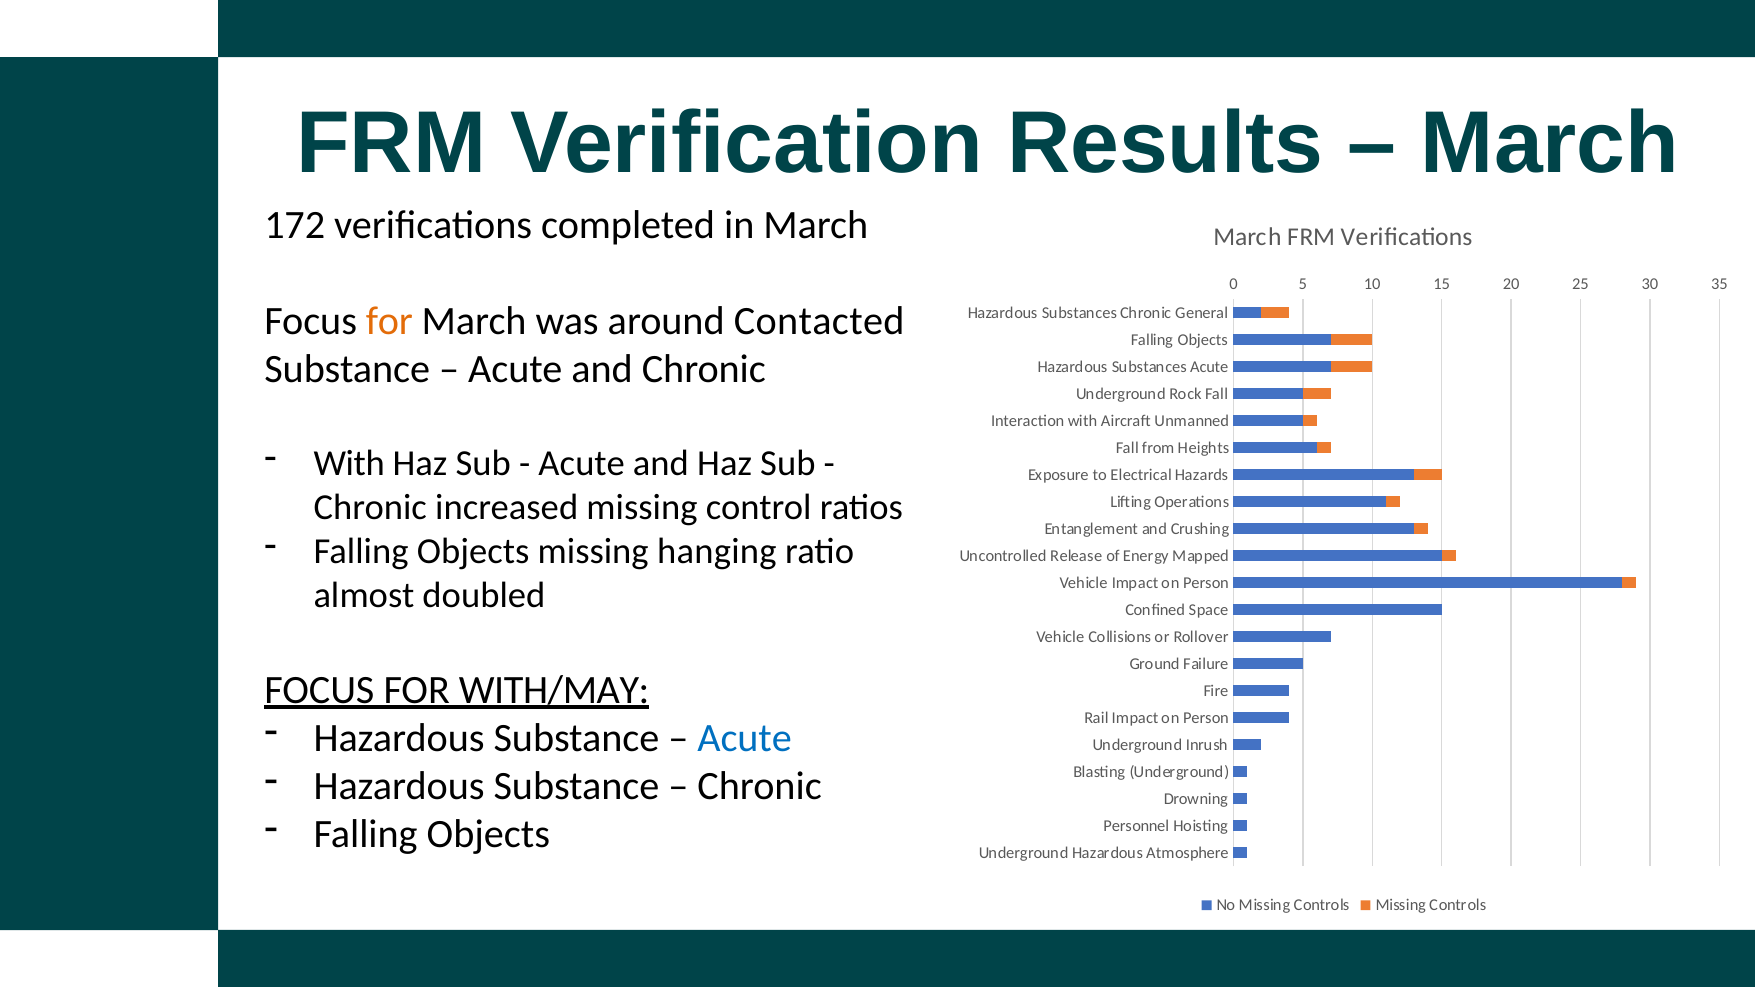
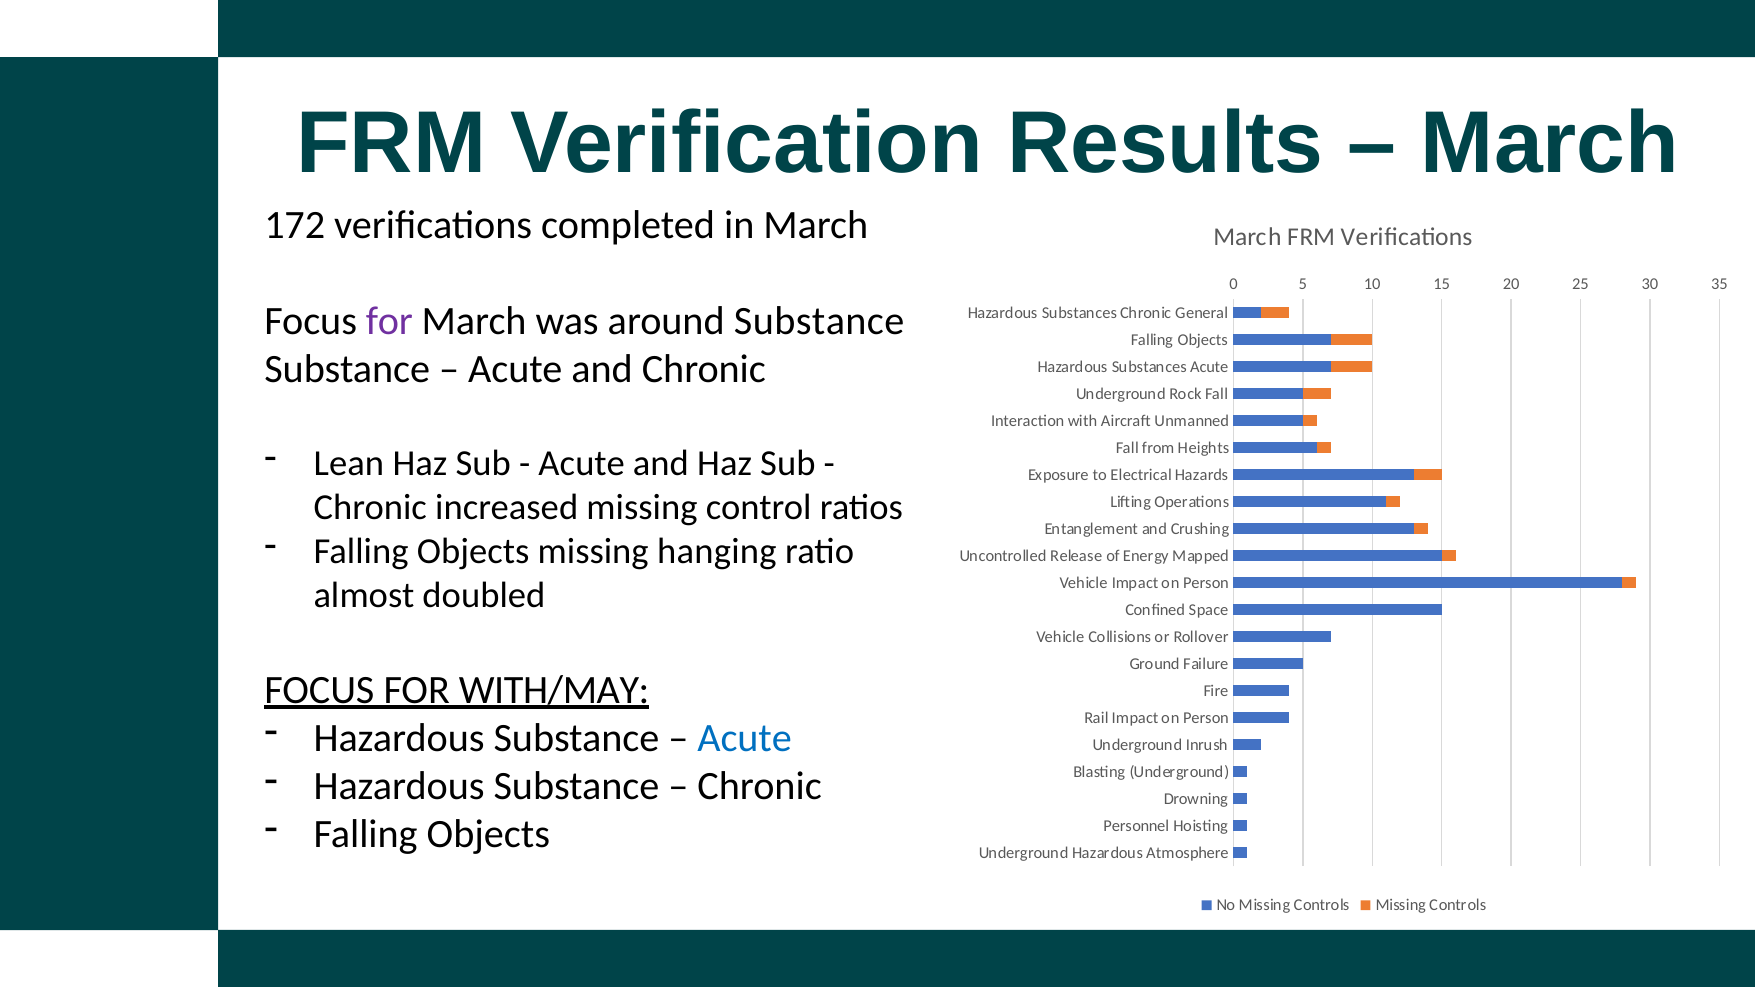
for colour: orange -> purple (389, 322)
around Contacted: Contacted -> Substance (819, 322)
With: With -> Lean (349, 464)
